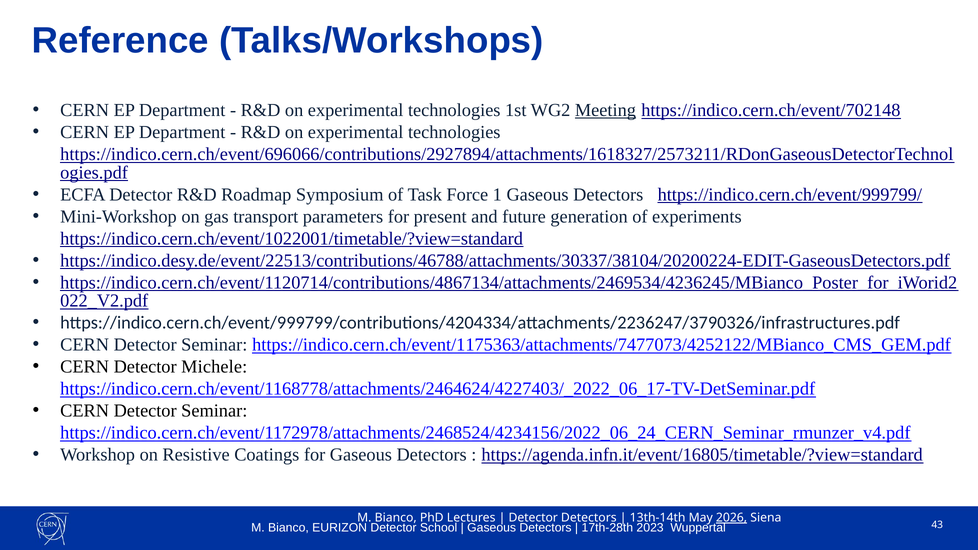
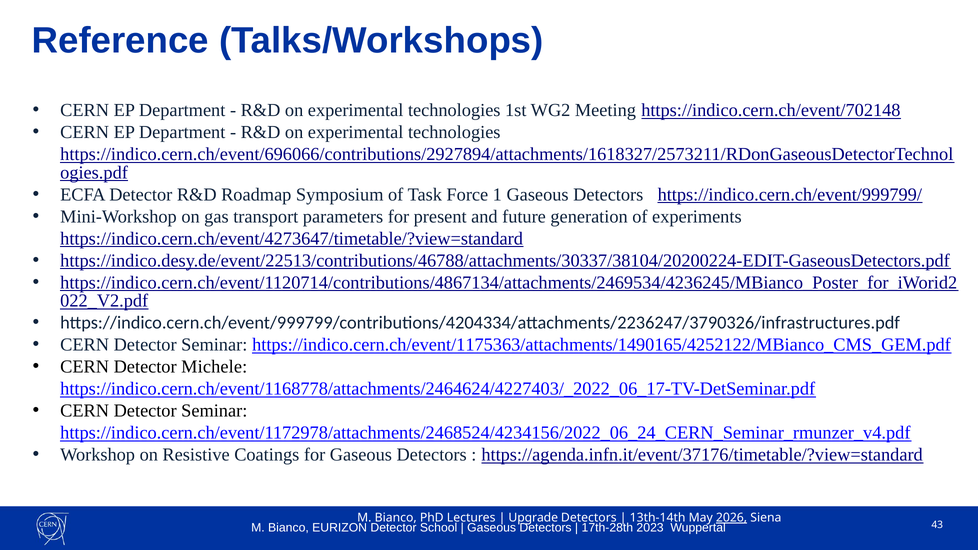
Meeting underline: present -> none (605, 110)
https://indico.cern.ch/event/1022001/timetable/?view=standard: https://indico.cern.ch/event/1022001/timetable/?view=standard -> https://indico.cern.ch/event/4273647/timetable/?view=standard (292, 239)
https://indico.cern.ch/event/1175363/attachments/7477073/4252122/MBianco_CMS_GEM.pdf: https://indico.cern.ch/event/1175363/attachments/7477073/4252122/MBianco_CMS_GEM.pdf -> https://indico.cern.ch/event/1175363/attachments/1490165/4252122/MBianco_CMS_GEM.pdf (602, 345)
https://agenda.infn.it/event/16805/timetable/?view=standard: https://agenda.infn.it/event/16805/timetable/?view=standard -> https://agenda.infn.it/event/37176/timetable/?view=standard (702, 455)
Detector: Detector -> Upgrade (533, 518)
